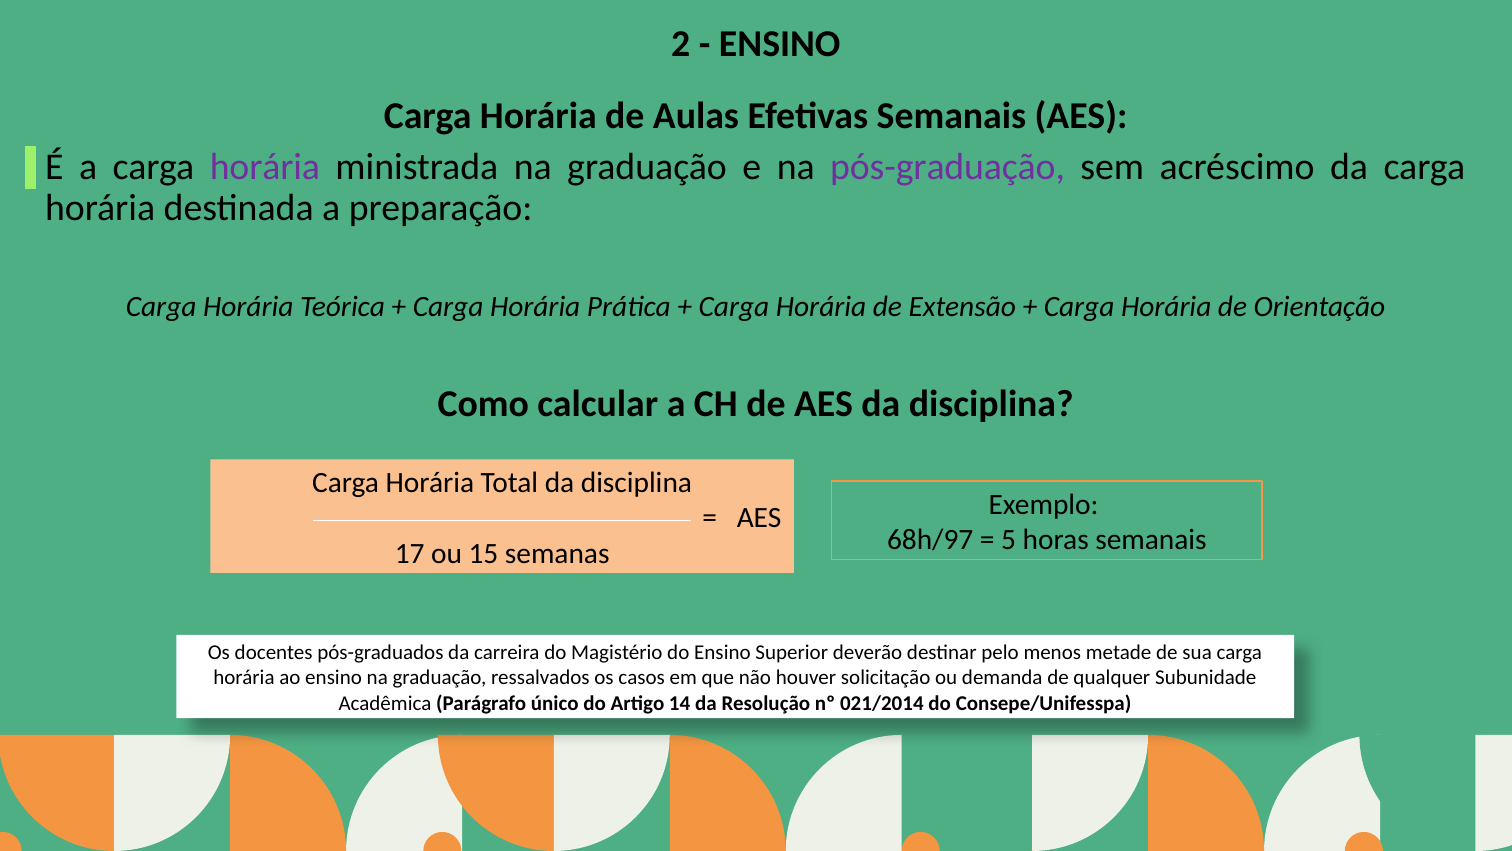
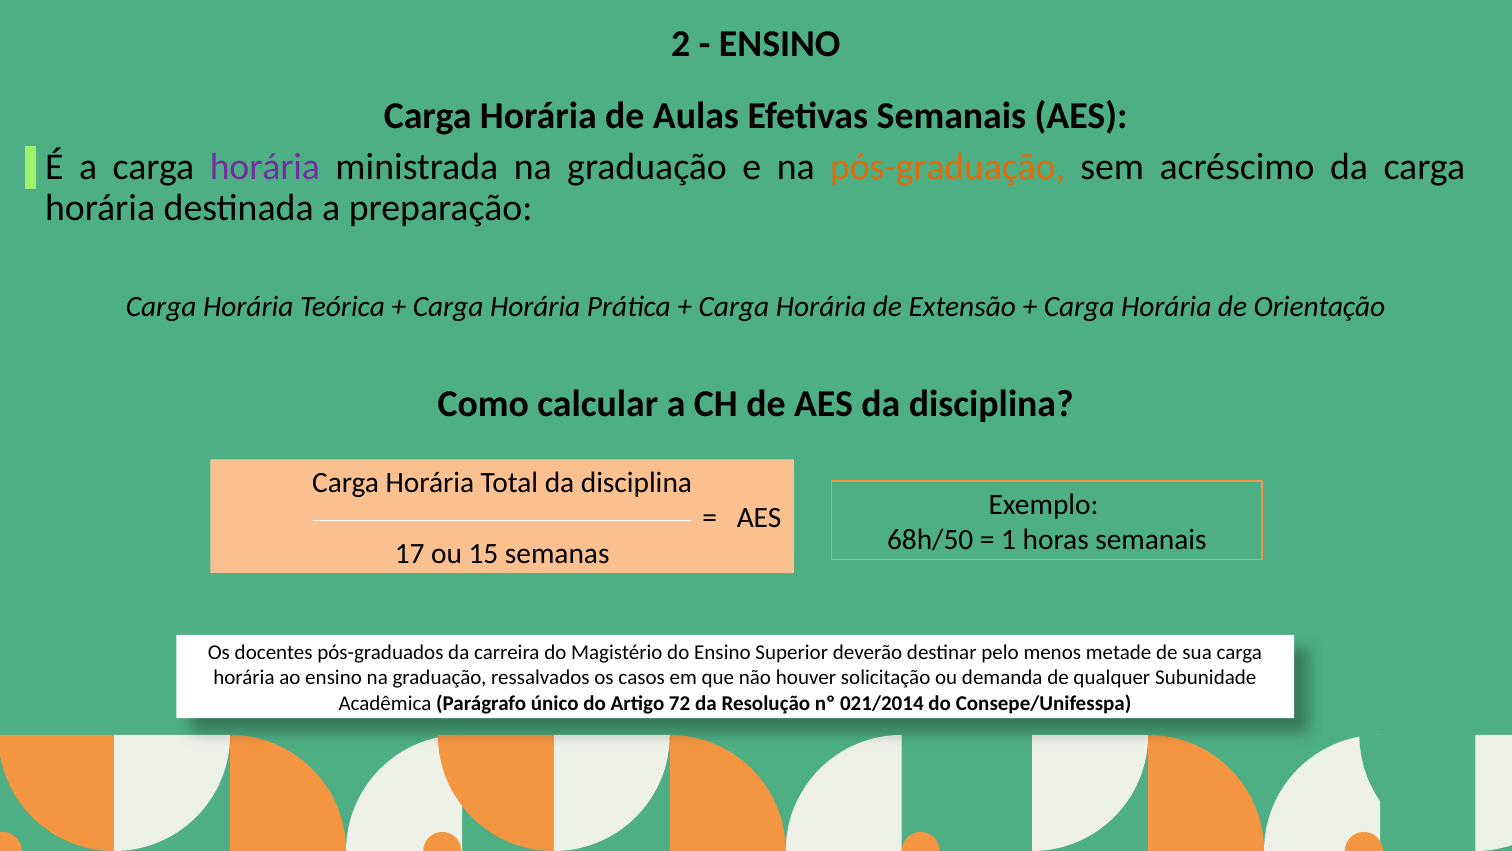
pós-graduação colour: purple -> orange (948, 167)
68h/97: 68h/97 -> 68h/50 (930, 540)
5: 5 -> 1 (1009, 540)
14: 14 -> 72 (680, 703)
